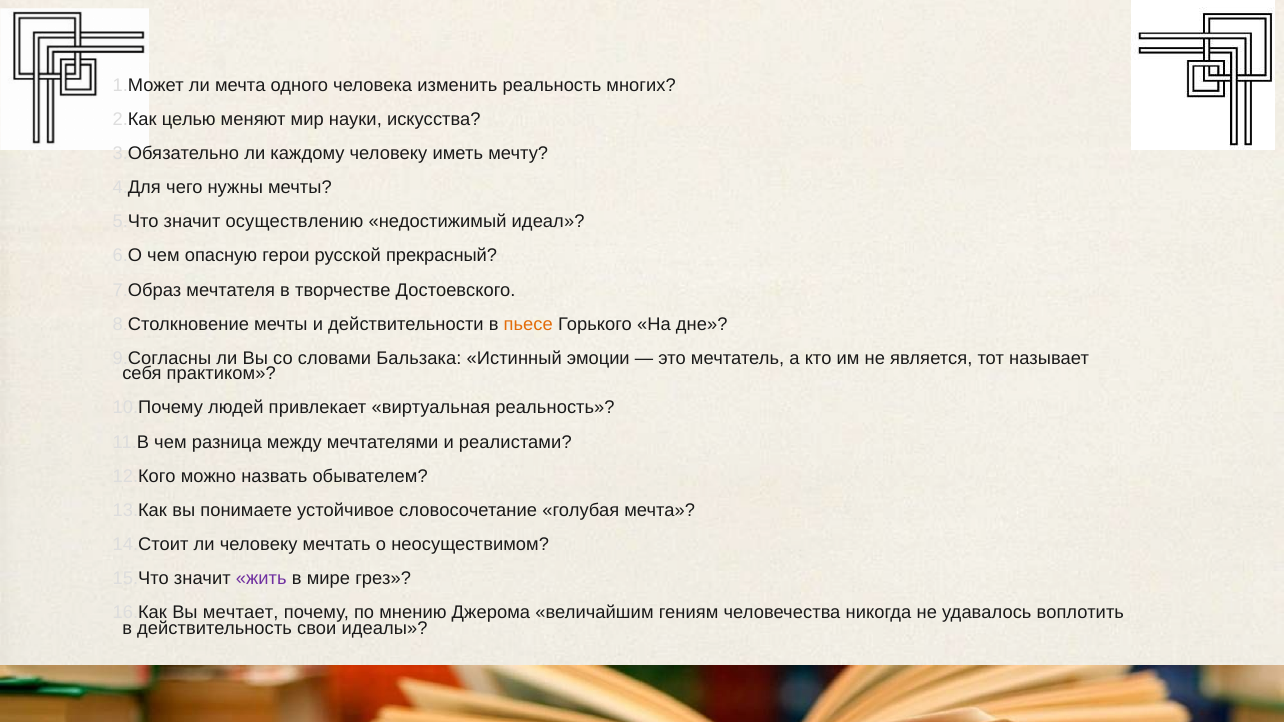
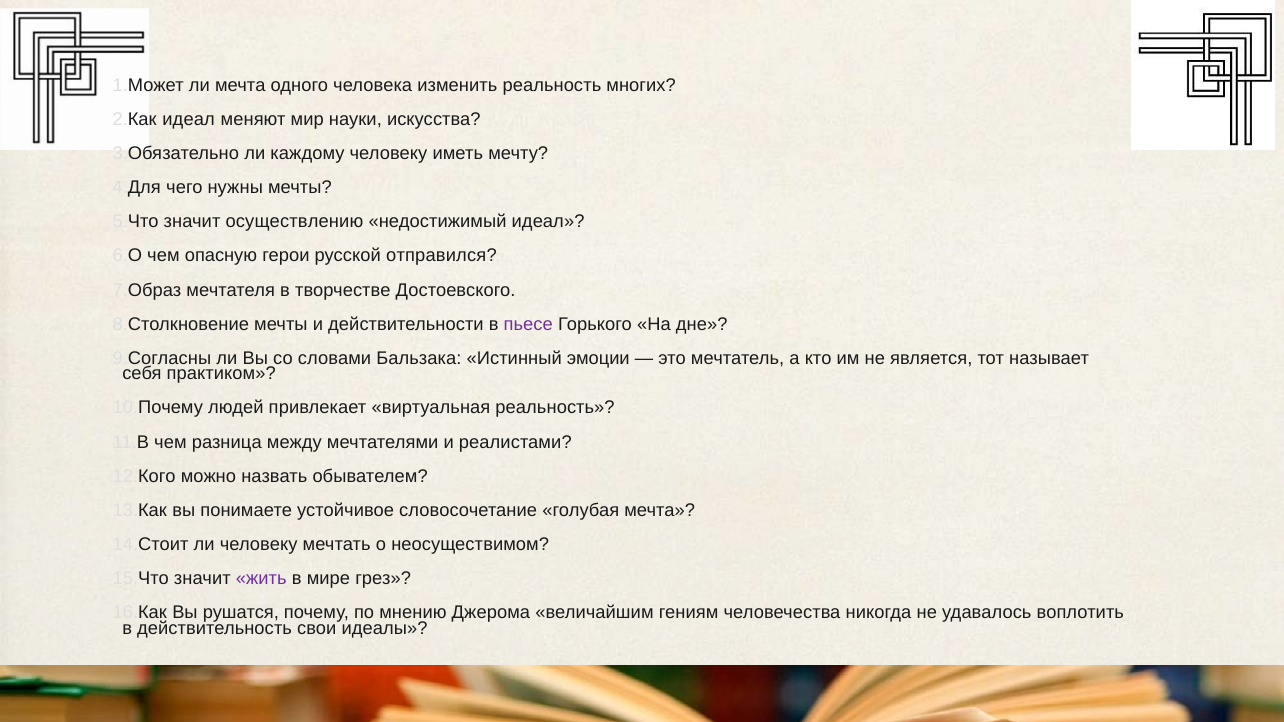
целью: целью -> идеал (189, 119)
прекрасный: прекрасный -> отправился (441, 256)
пьесе colour: orange -> purple (528, 324)
мечтает: мечтает -> рушатся (241, 613)
